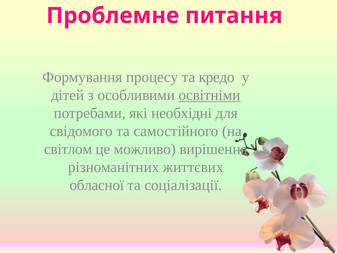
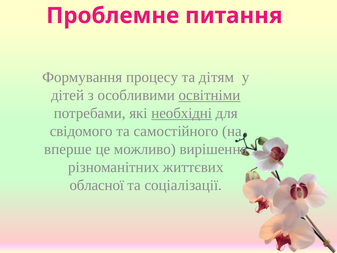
кредо: кредо -> дітям (217, 77)
необхідні underline: none -> present (182, 113)
світлом: світлом -> вперше (68, 149)
